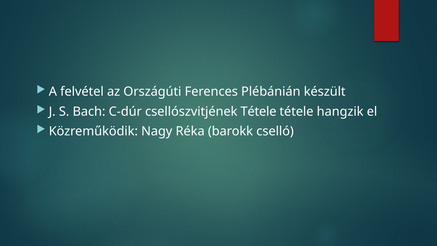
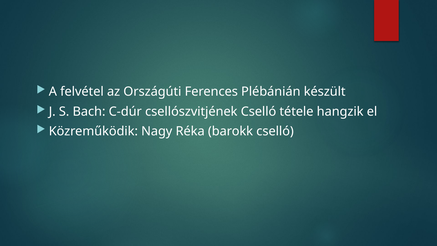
csellószvitjének Tétele: Tétele -> Cselló (258, 111)
